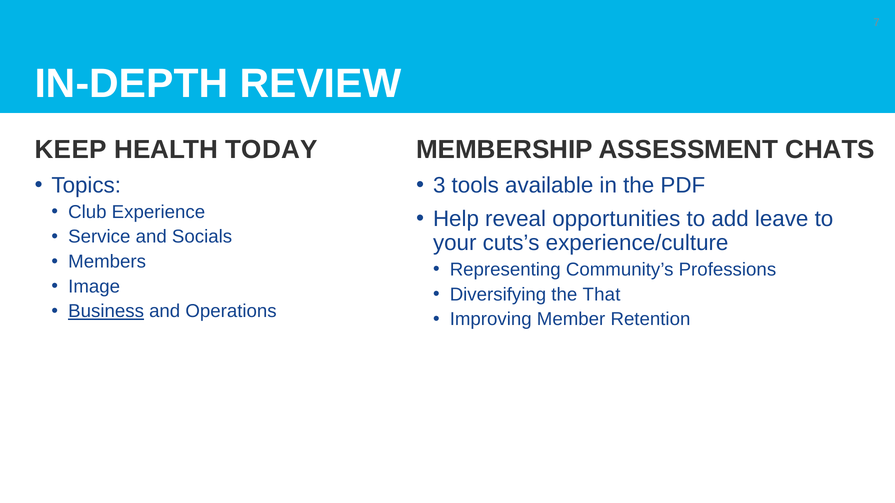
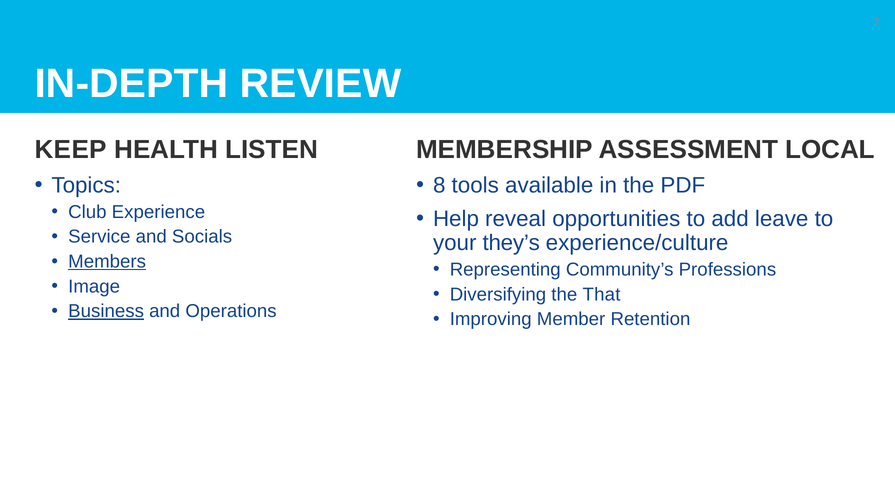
TODAY: TODAY -> LISTEN (272, 150)
CHATS: CHATS -> LOCAL (830, 150)
3: 3 -> 8 (439, 185)
cuts’s: cuts’s -> they’s (511, 243)
Members underline: none -> present (107, 262)
